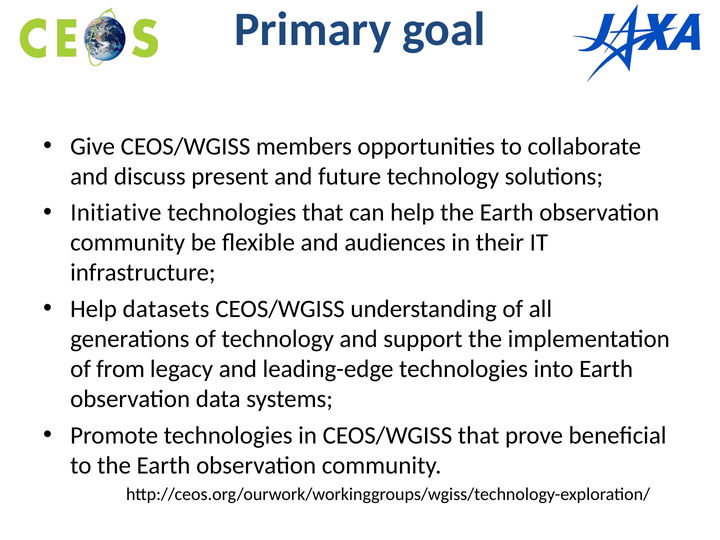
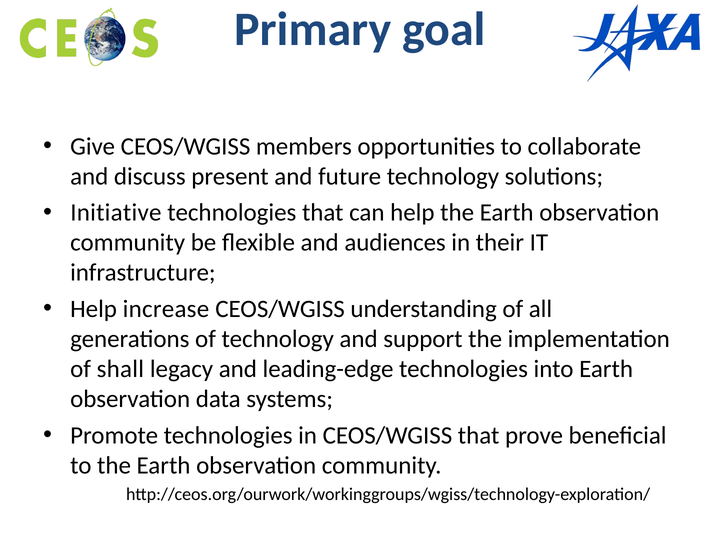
datasets: datasets -> increase (166, 309)
from: from -> shall (120, 369)
